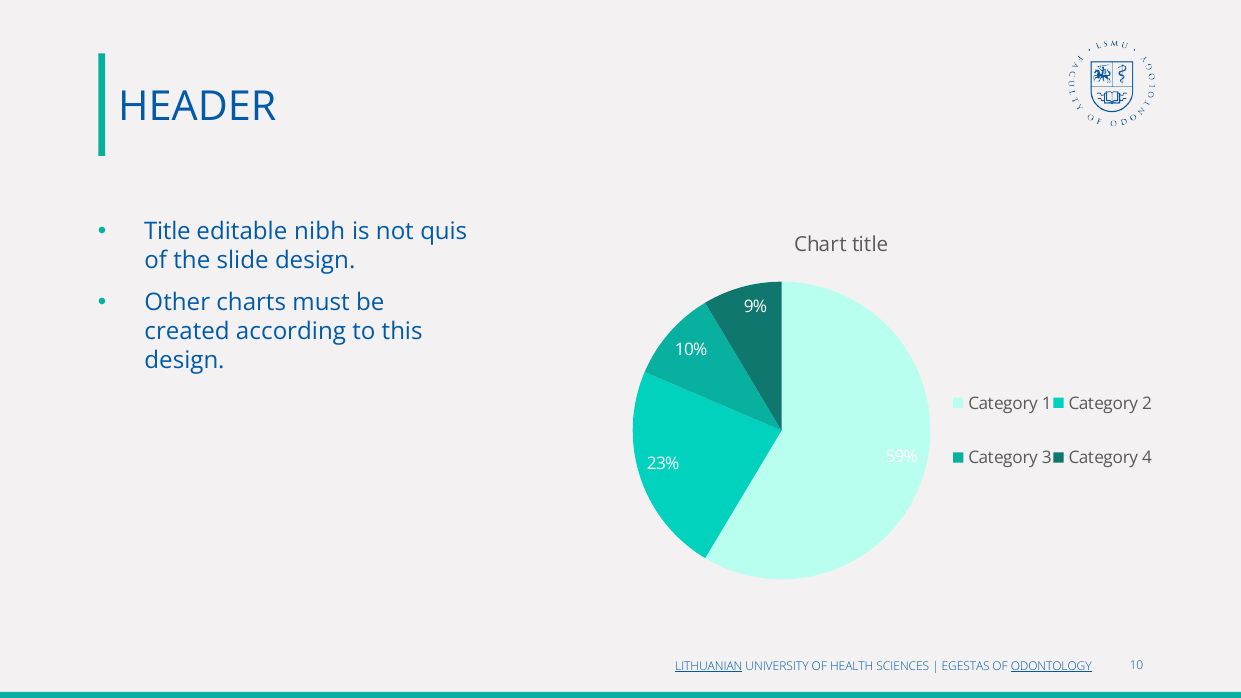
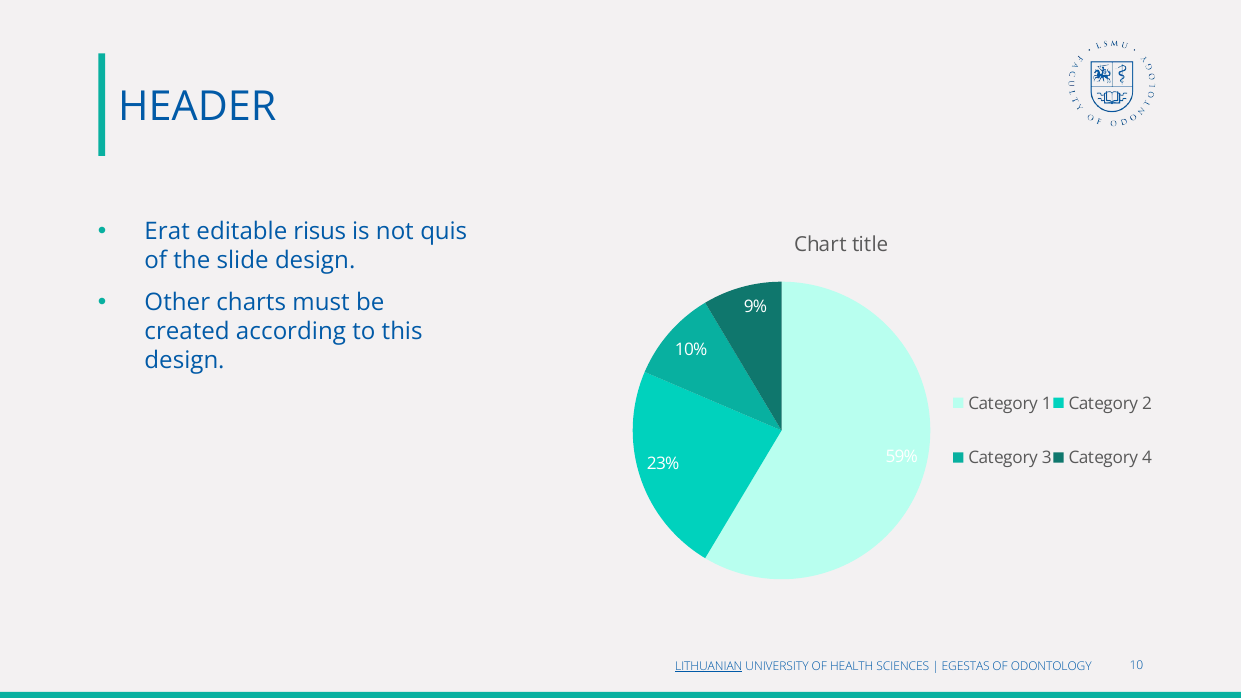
Title: Title -> Erat (167, 232)
nibh: nibh -> risus (320, 232)
ODONTOLOGY underline: present -> none (1051, 666)
